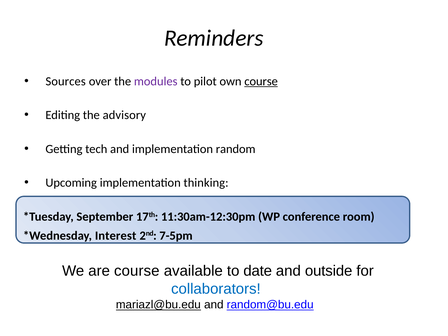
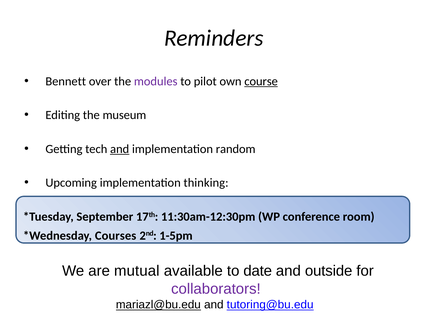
Sources: Sources -> Bennett (66, 81)
advisory: advisory -> museum (124, 115)
and underline: none -> present (120, 149)
Interest: Interest -> Courses (116, 236)
7-5pm: 7-5pm -> 1-5pm (176, 236)
are course: course -> mutual (137, 271)
collaborators colour: blue -> purple (216, 289)
random@bu.edu: random@bu.edu -> tutoring@bu.edu (270, 305)
